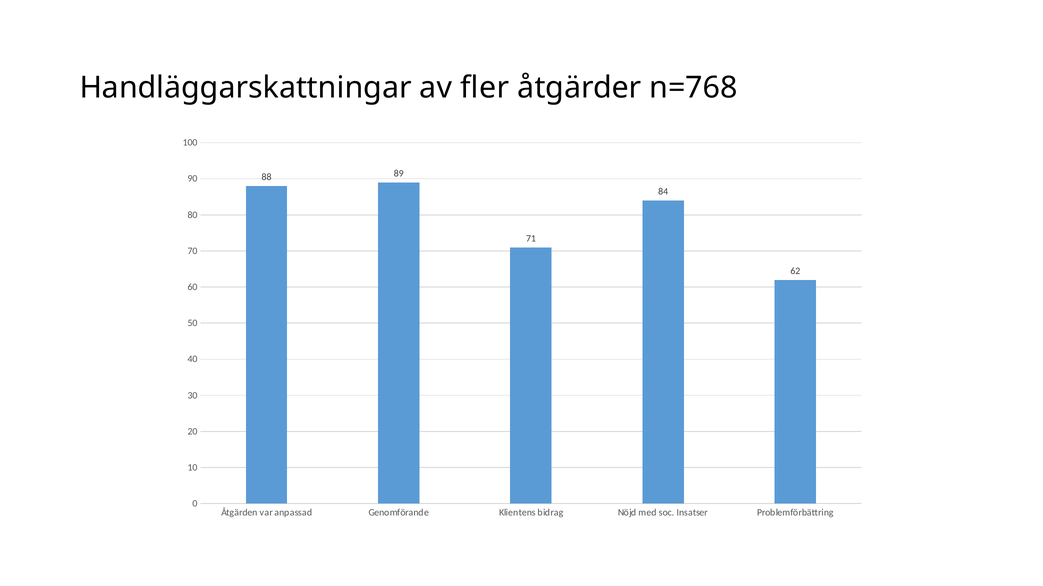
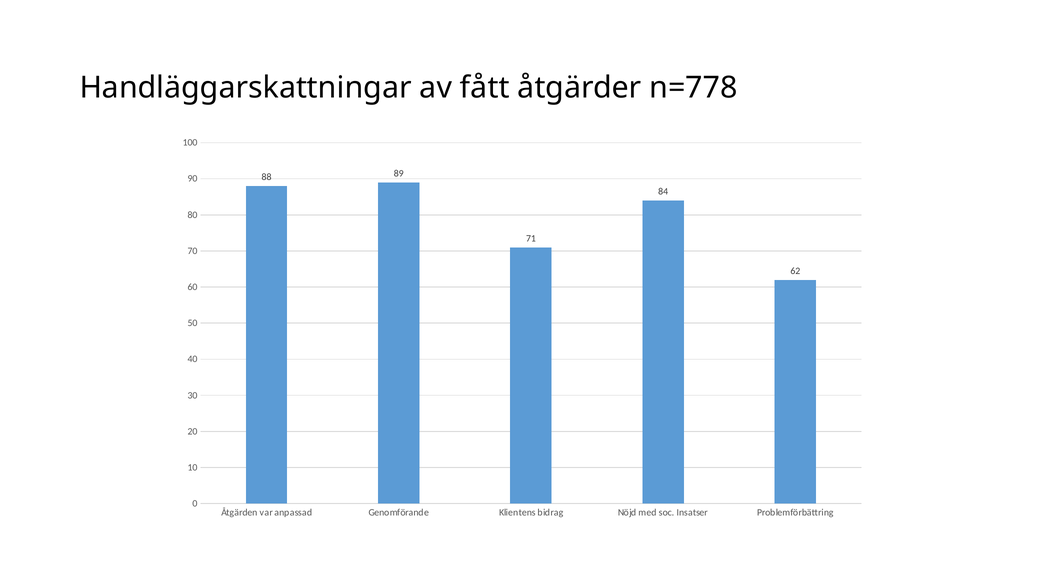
fler: fler -> fått (485, 88)
n=768: n=768 -> n=778 (693, 88)
